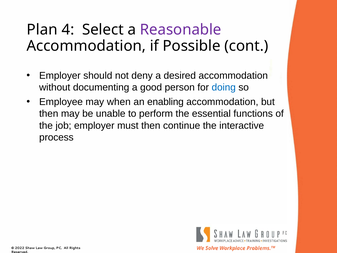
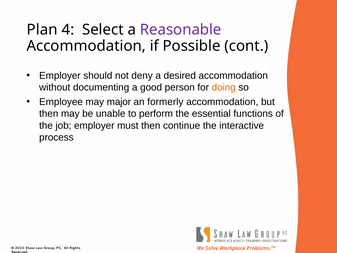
doing colour: blue -> orange (224, 87)
when: when -> major (119, 102)
enabling: enabling -> formerly (165, 102)
